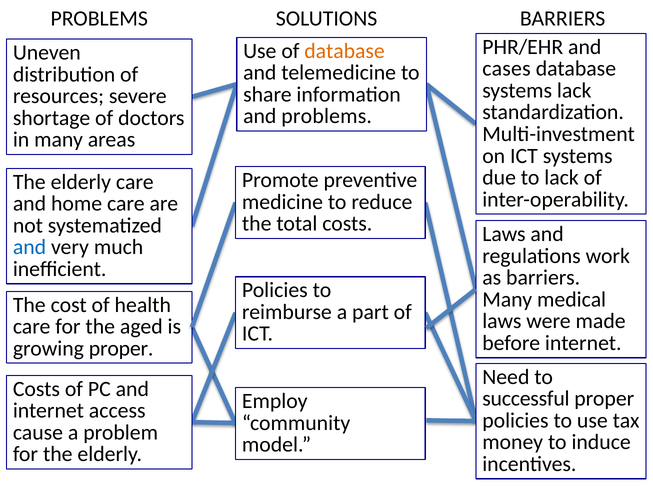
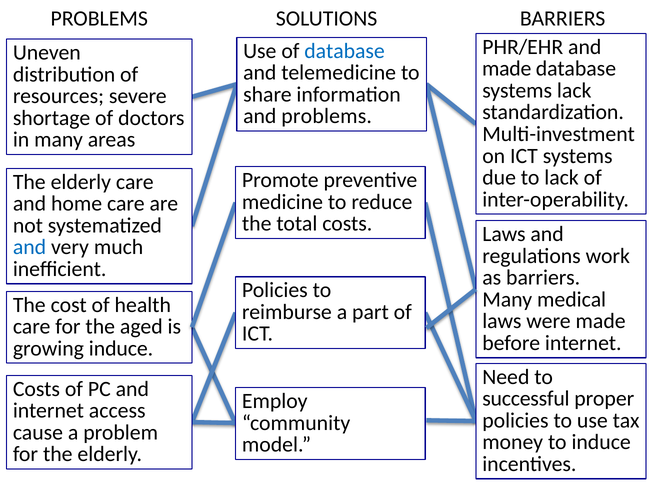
database colour: orange -> blue (345, 51)
cases: cases -> made (507, 69)
growing proper: proper -> induce (121, 348)
